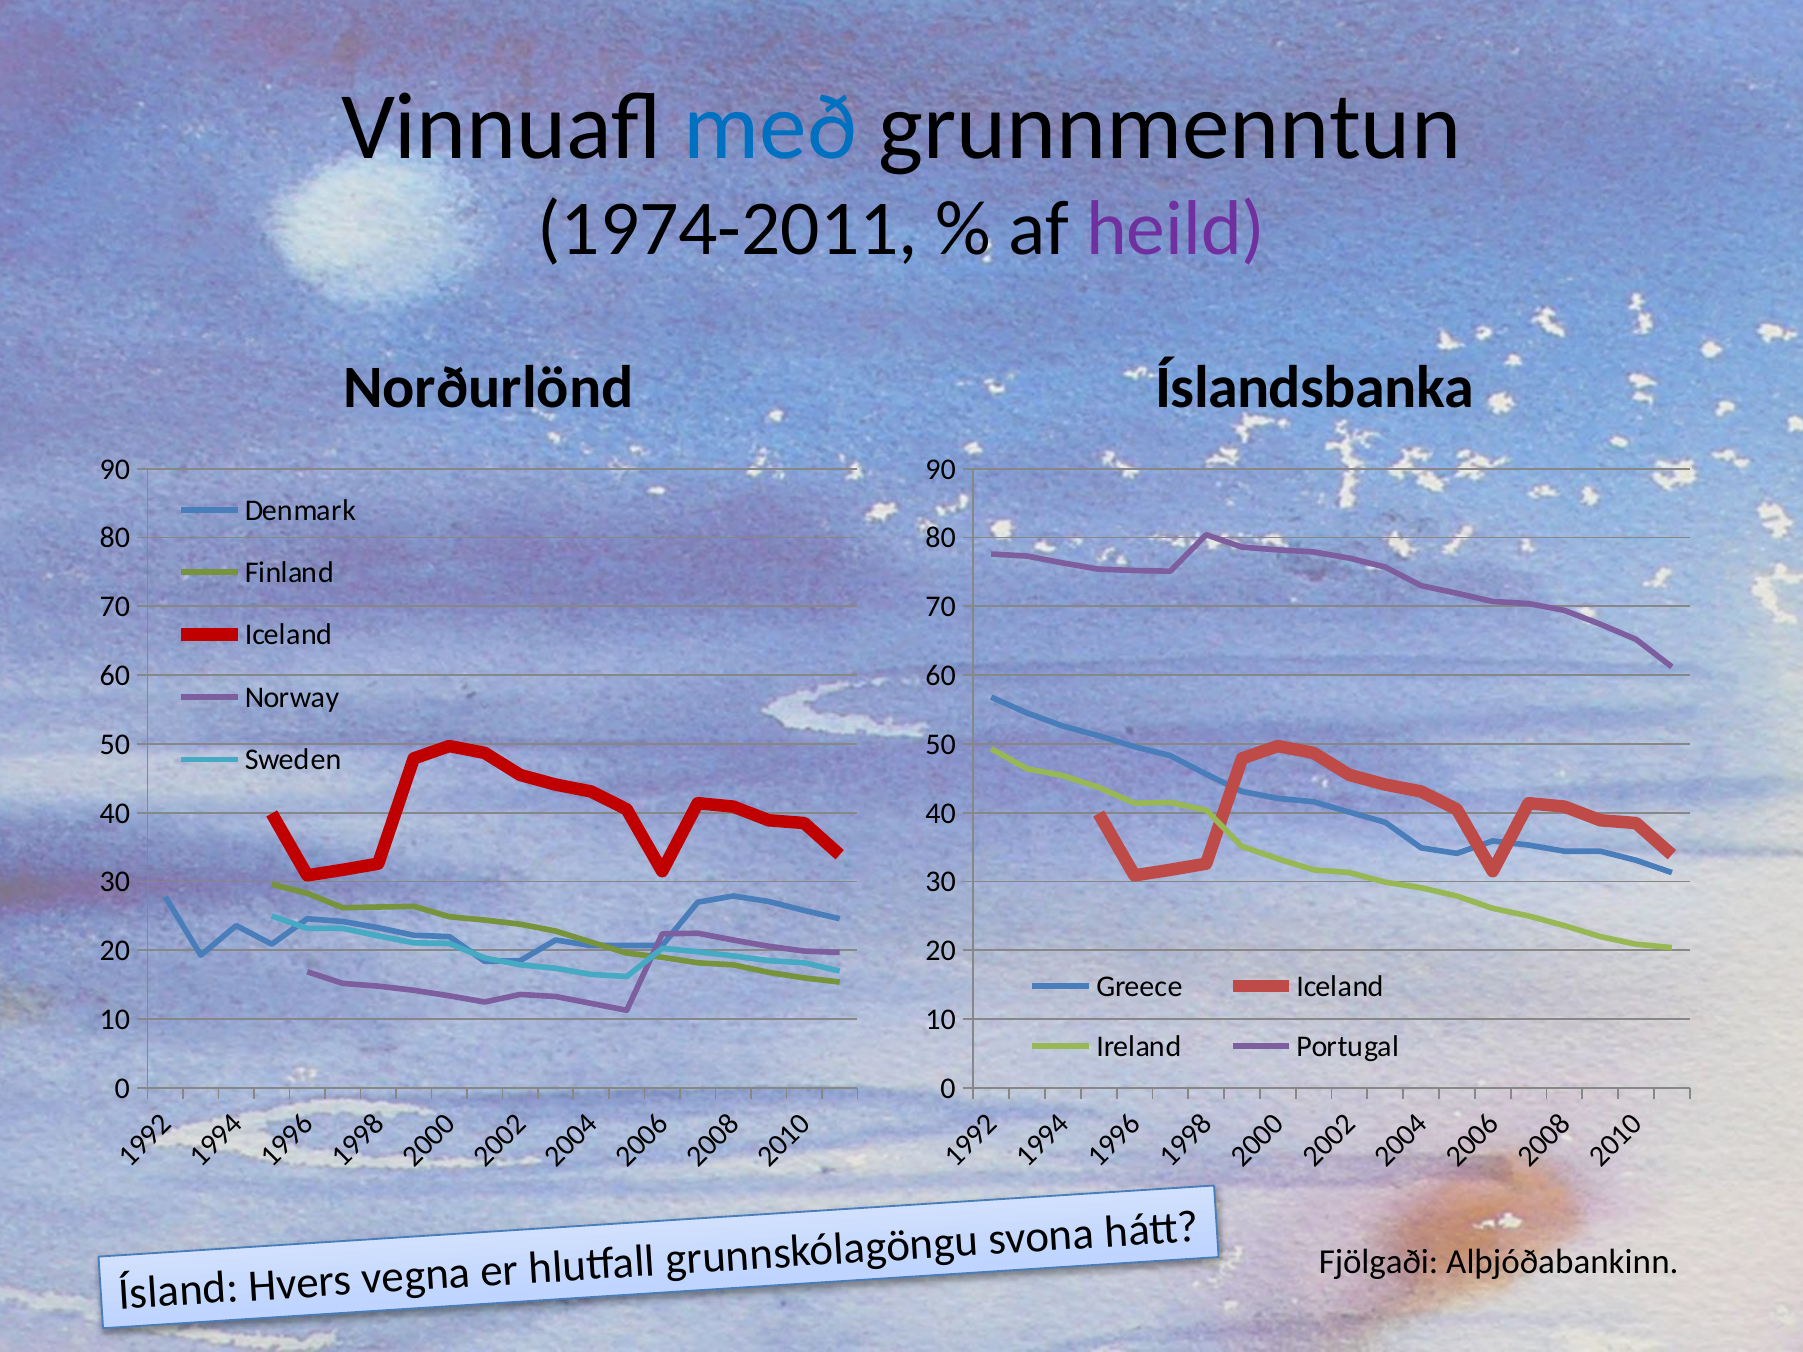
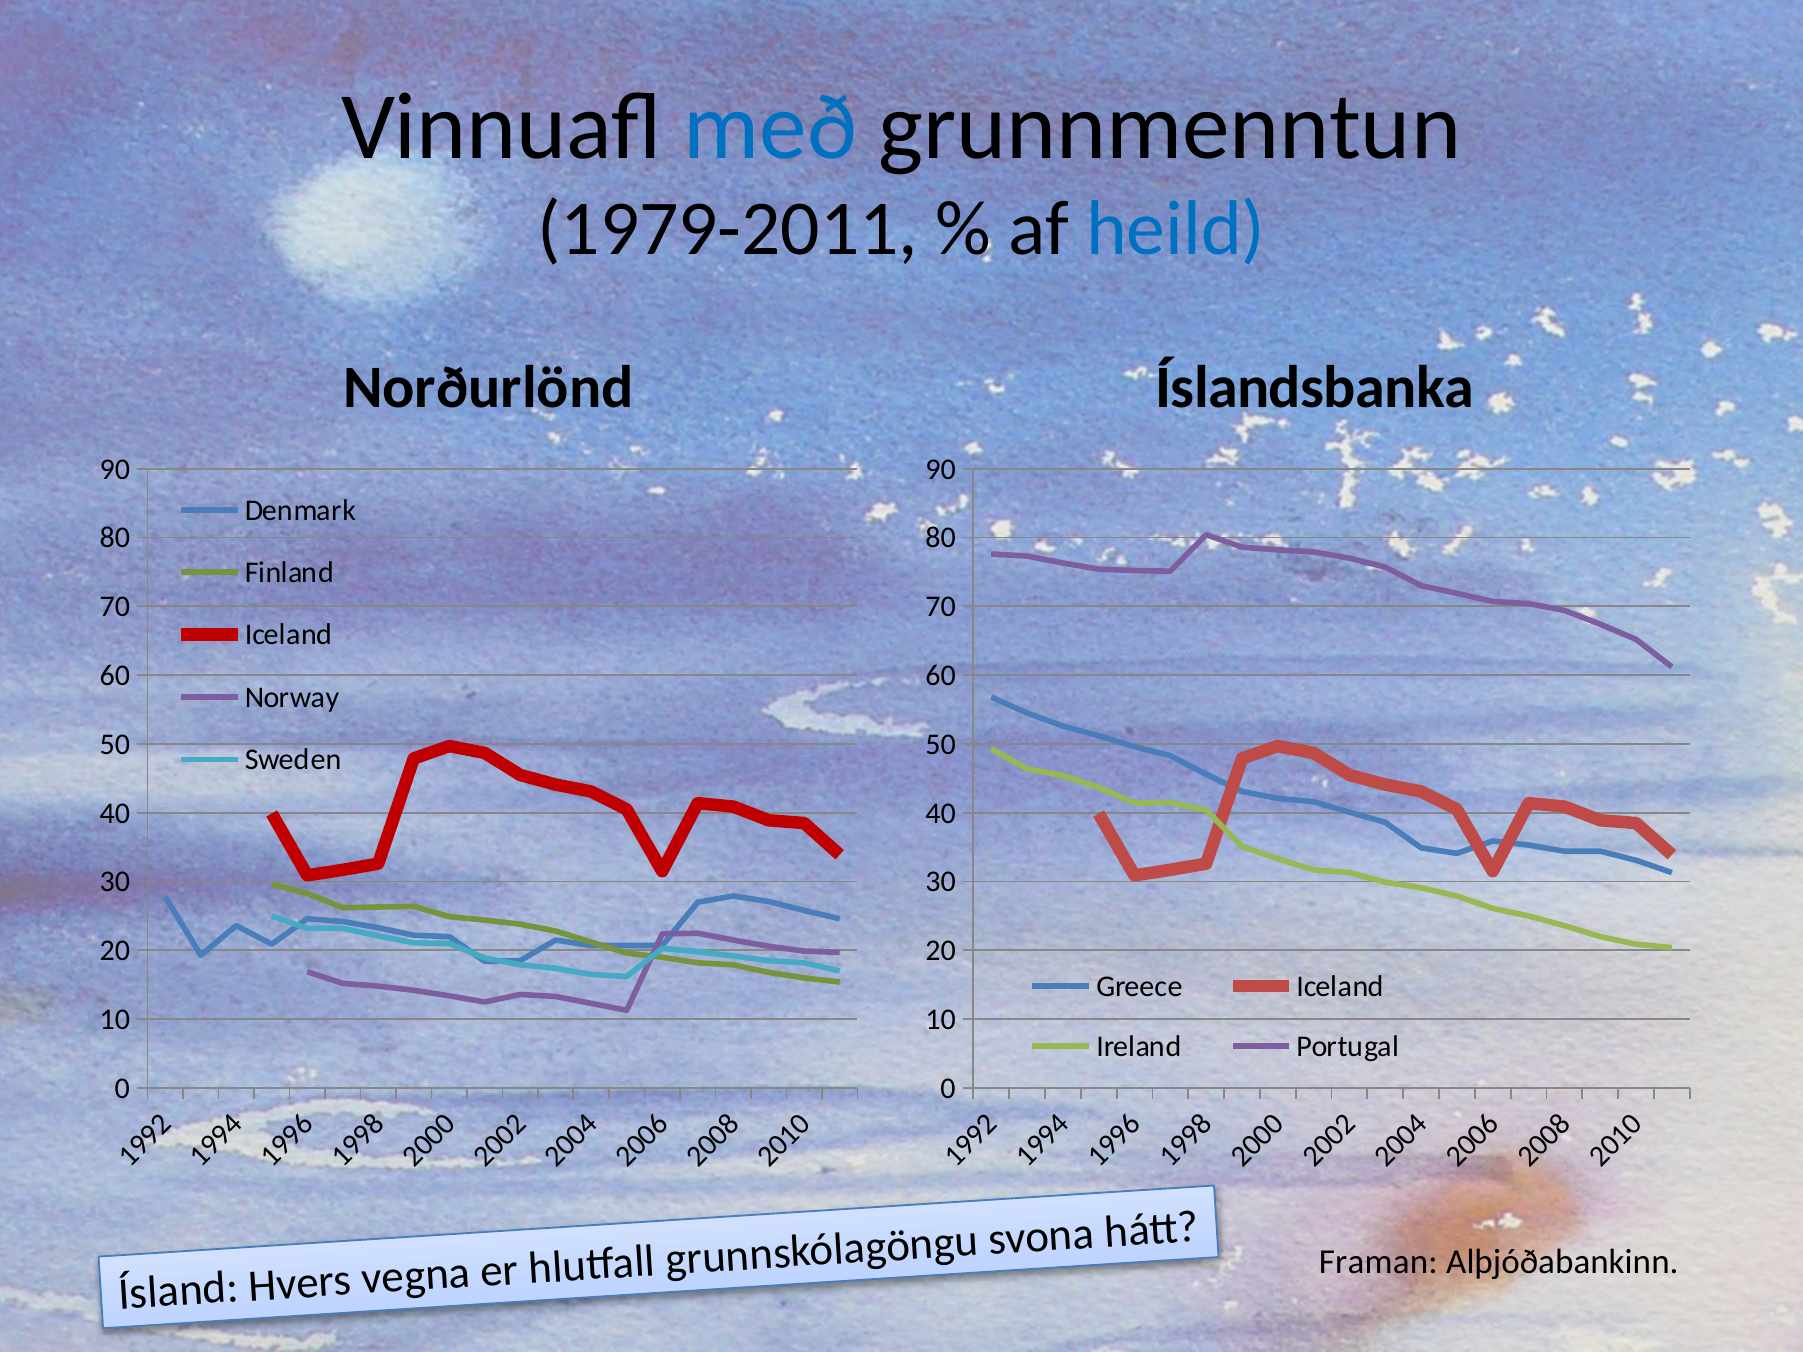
1974-2011: 1974-2011 -> 1979-2011 (728, 229)
heild colour: purple -> blue (1176, 229)
Fjölgaði: Fjölgaði -> Framan (1378, 1262)
